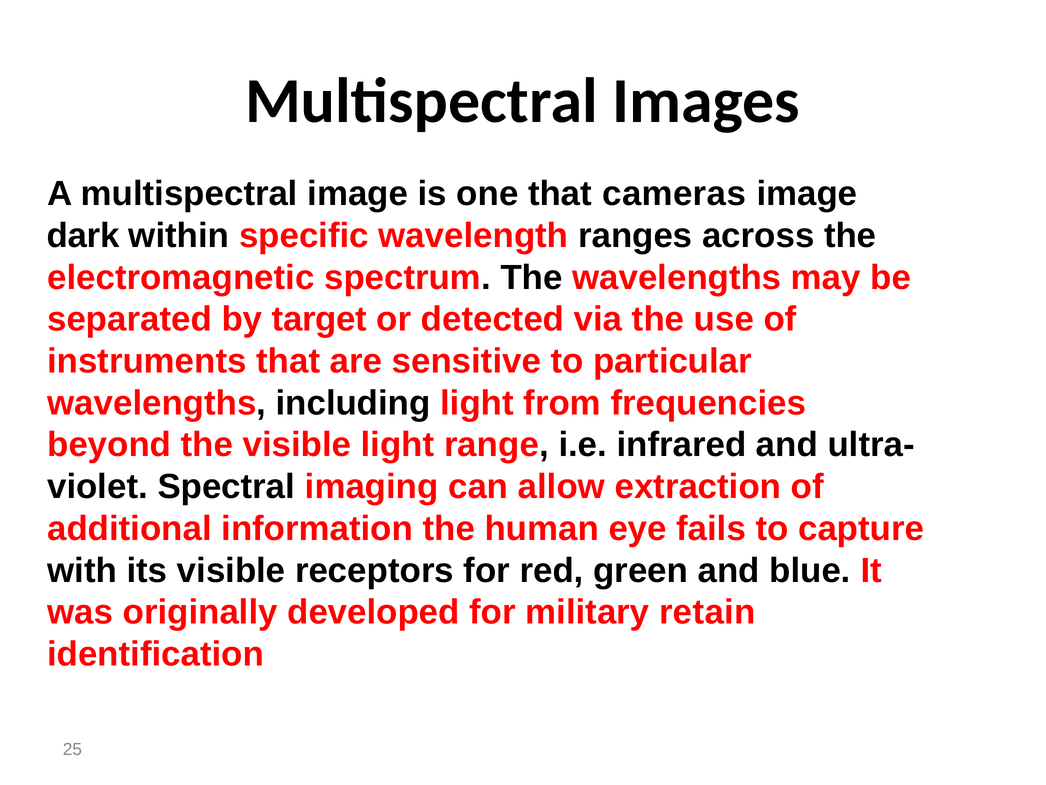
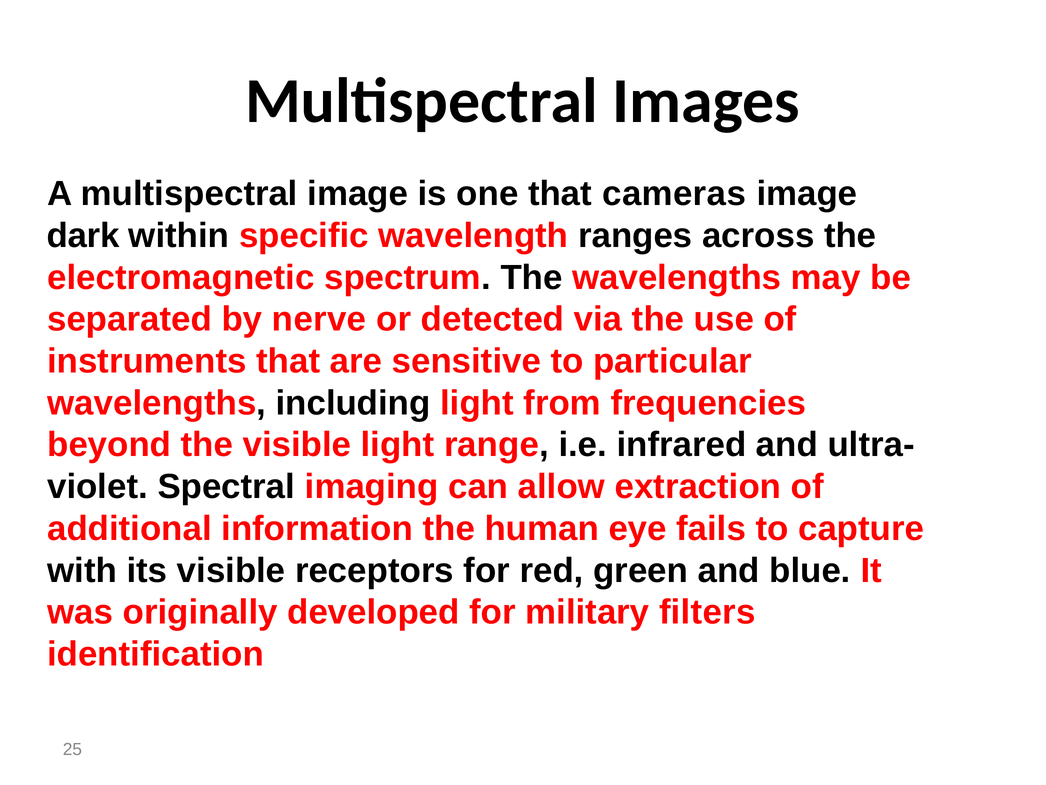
target: target -> nerve (319, 319)
retain: retain -> filters (707, 612)
